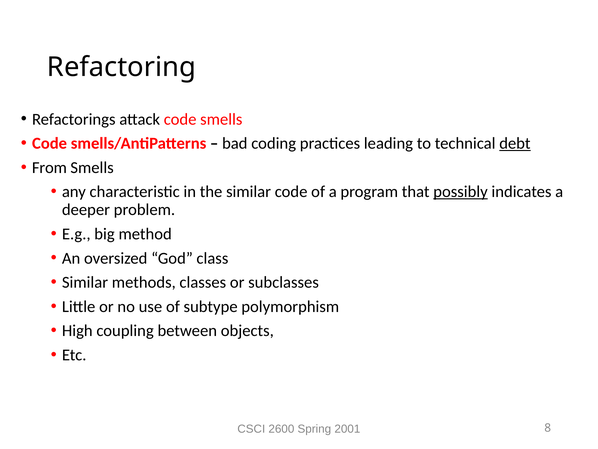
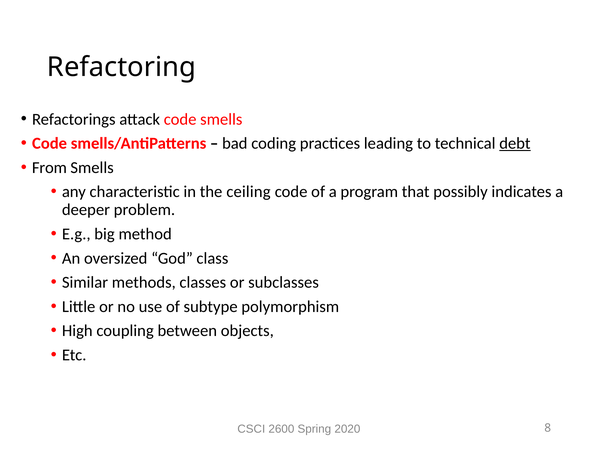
the similar: similar -> ceiling (248, 192)
possibly underline: present -> none (460, 192)
2001: 2001 -> 2020 (347, 428)
